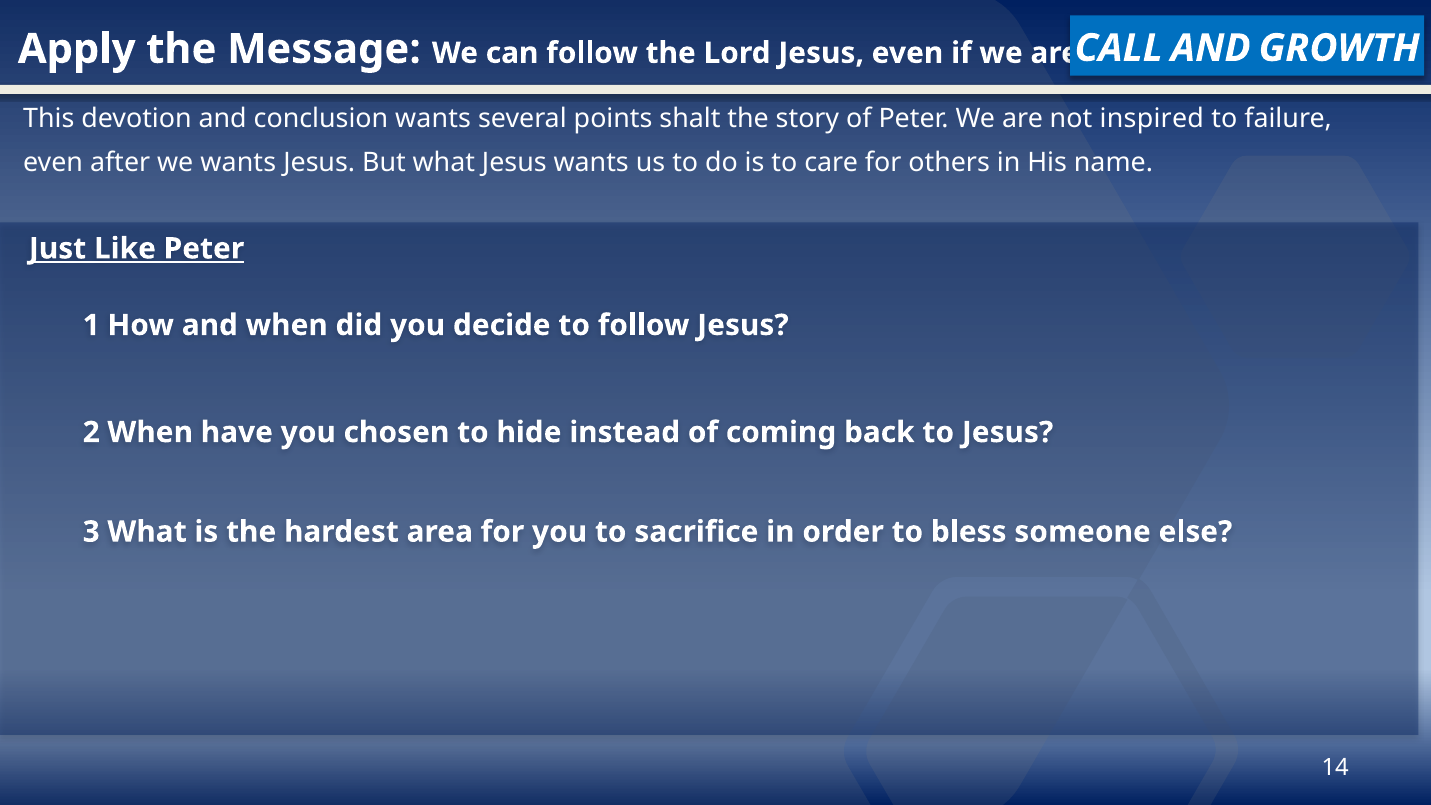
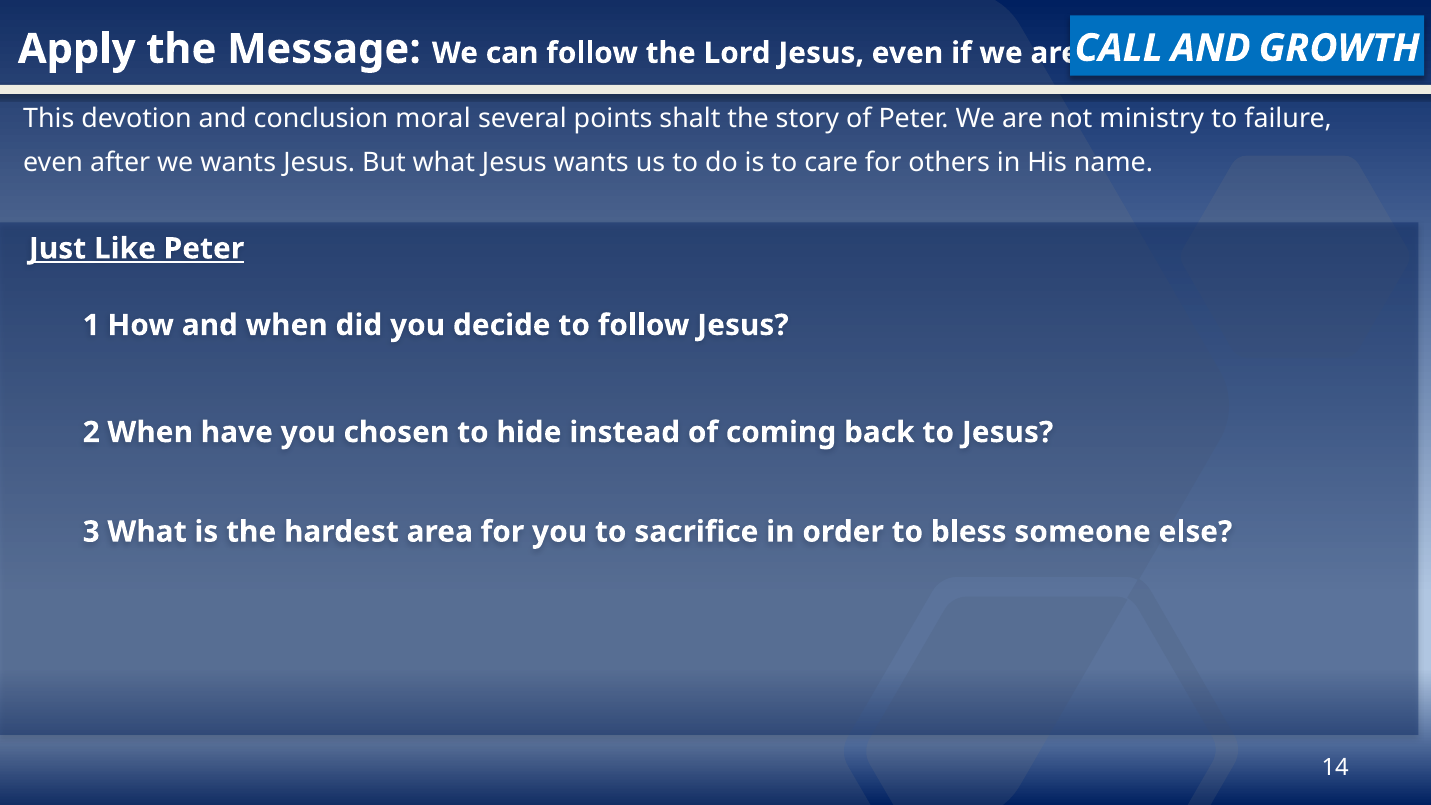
conclusion wants: wants -> moral (433, 118)
inspired: inspired -> ministry (1152, 118)
